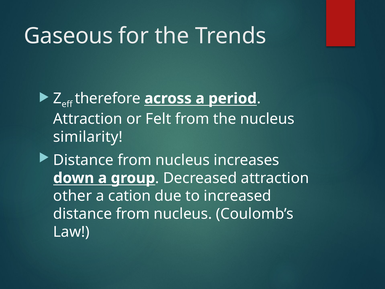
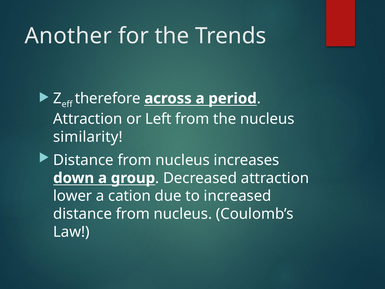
Gaseous: Gaseous -> Another (68, 36)
Felt: Felt -> Left (158, 119)
other: other -> lower (73, 196)
